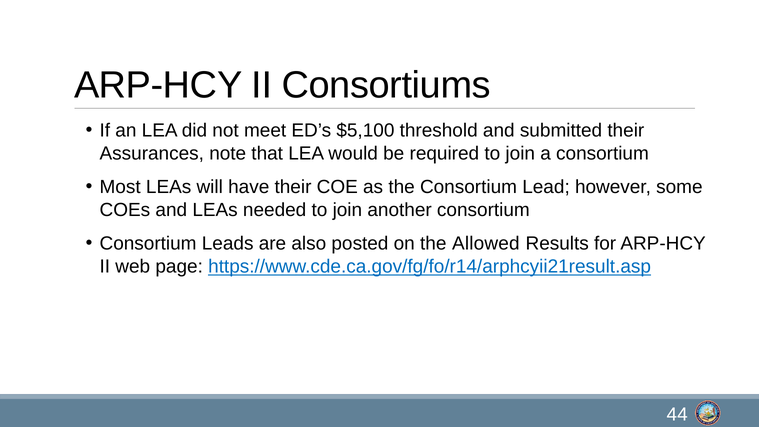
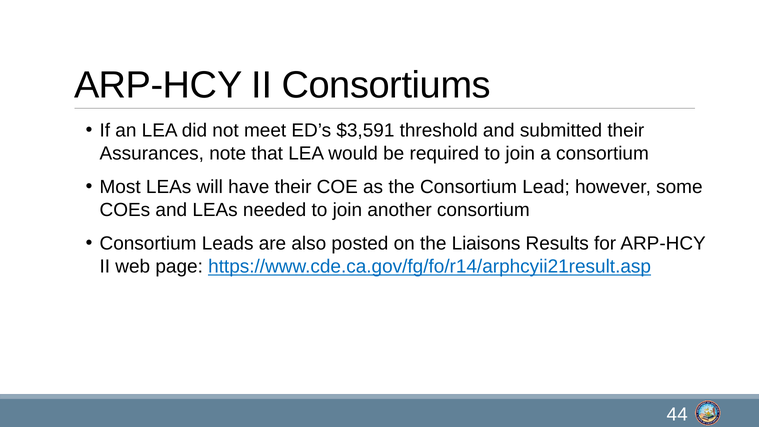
$5,100: $5,100 -> $3,591 (365, 130)
Allowed: Allowed -> Liaisons (486, 244)
